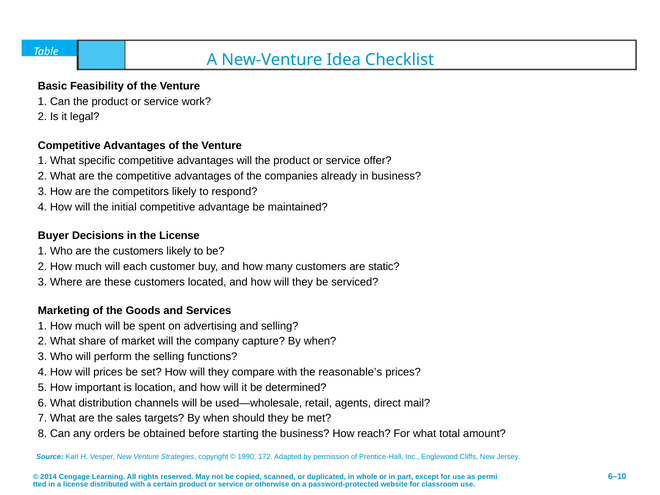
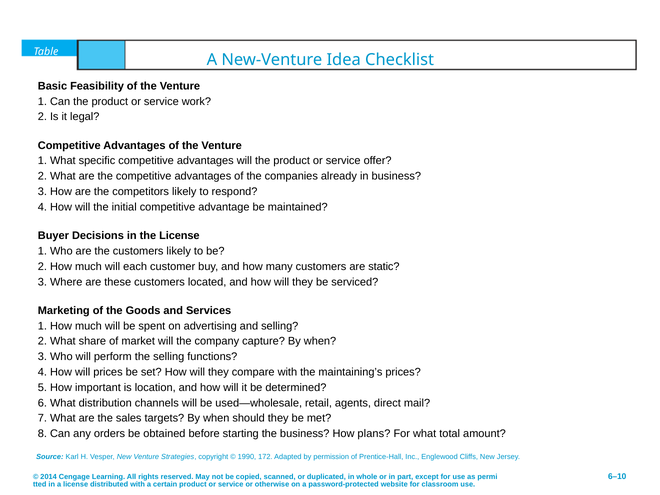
reasonable’s: reasonable’s -> maintaining’s (350, 372)
reach: reach -> plans (374, 434)
